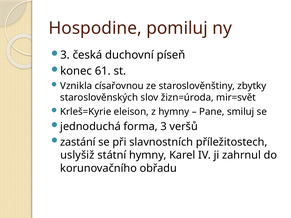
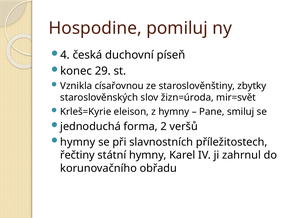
3: 3 -> 4 (65, 55)
61: 61 -> 29 (103, 71)
forma 3: 3 -> 2 (164, 127)
zastání: zastání -> hymny (78, 142)
uslyšiž: uslyšiž -> řečtiny (77, 155)
